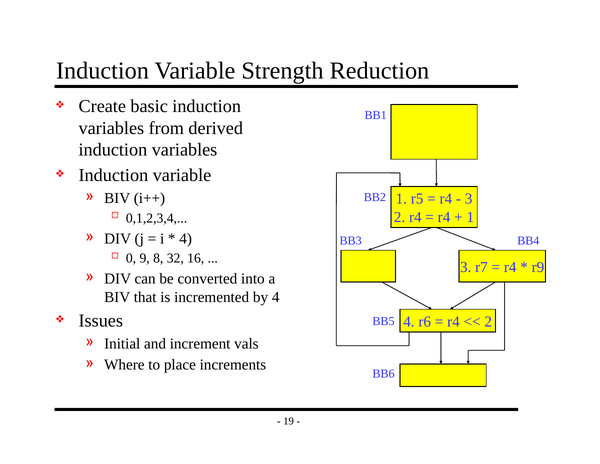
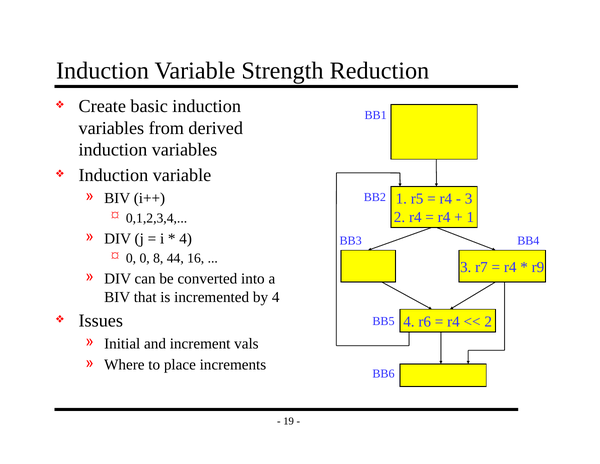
0 9: 9 -> 0 (145, 258)
32: 32 -> 44 (175, 258)
